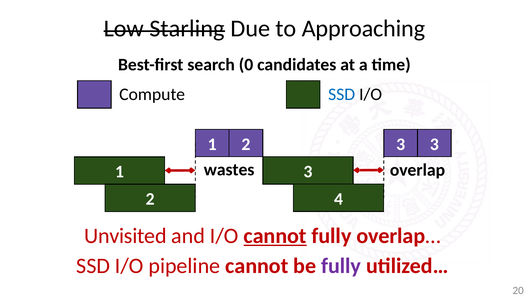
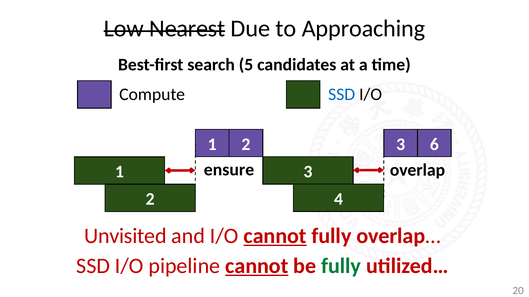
Starling: Starling -> Nearest (187, 29)
0: 0 -> 5 (246, 65)
3 3: 3 -> 6 (434, 145)
wastes: wastes -> ensure (229, 170)
cannot underline: none -> present (257, 266)
fully colour: purple -> green (341, 266)
